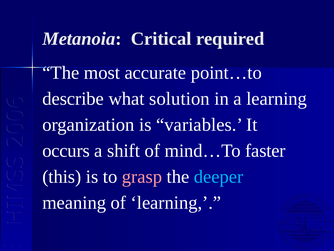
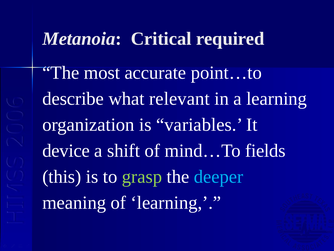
solution: solution -> relevant (179, 99)
occurs: occurs -> device (66, 150)
faster: faster -> fields (265, 150)
grasp colour: pink -> light green (142, 176)
